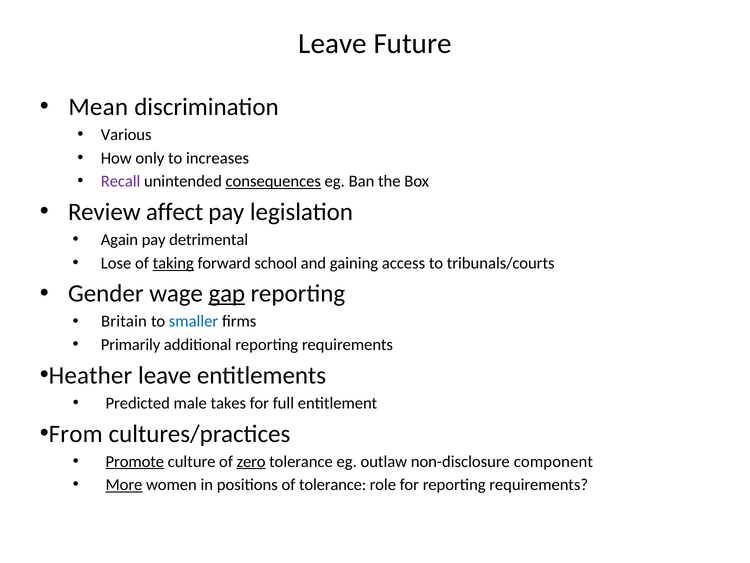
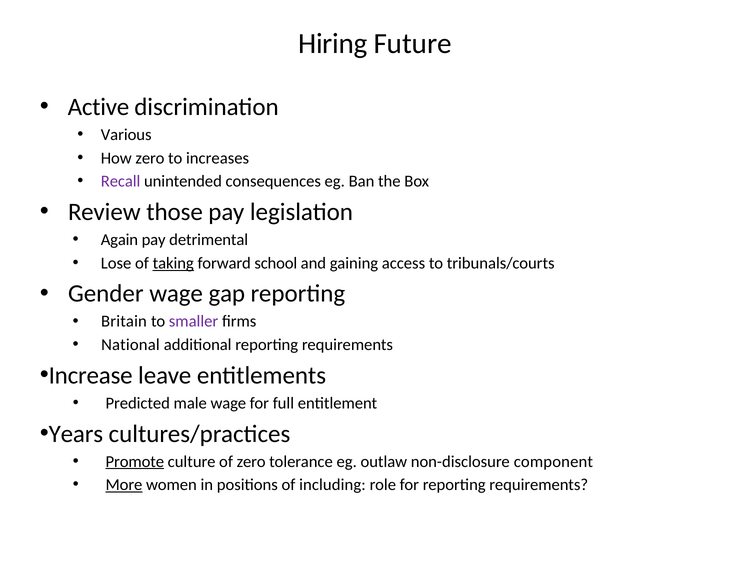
Leave: Leave -> Hiring (333, 44)
Mean: Mean -> Active (98, 107)
How only: only -> zero (150, 158)
consequences underline: present -> none (273, 181)
affect: affect -> those (175, 212)
gap underline: present -> none (227, 293)
smaller colour: blue -> purple (194, 321)
Primarily: Primarily -> National (130, 345)
Heather: Heather -> Increase (91, 375)
male takes: takes -> wage (228, 403)
From: From -> Years (76, 433)
zero underline: present -> none (251, 461)
of tolerance: tolerance -> including (332, 484)
